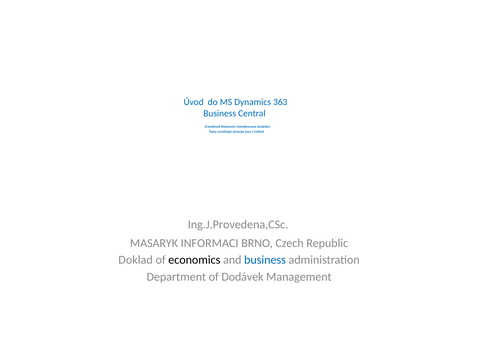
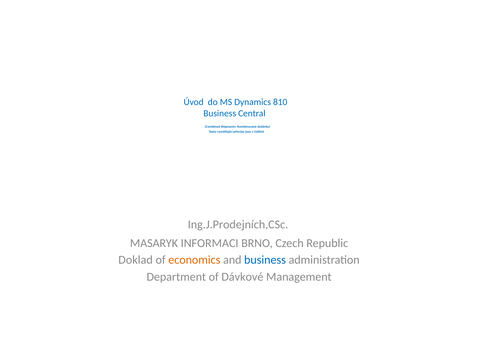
363: 363 -> 810 (280, 102)
Ing.J.Provedena,CSc: Ing.J.Provedena,CSc -> Ing.J.Prodejních,CSc (238, 224)
economics colour: black -> orange (194, 260)
Dodávek: Dodávek -> Dávkové (242, 277)
